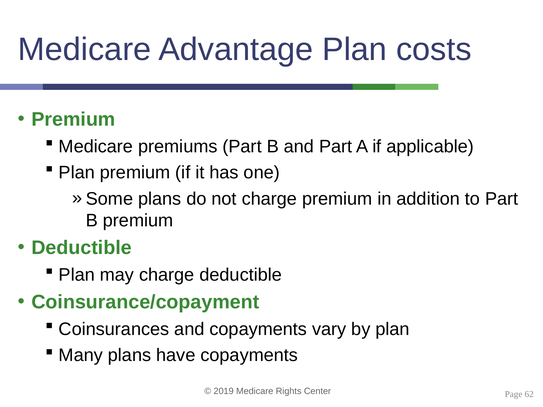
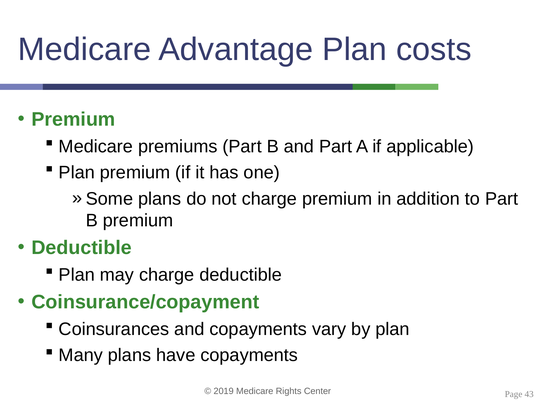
62: 62 -> 43 (529, 394)
